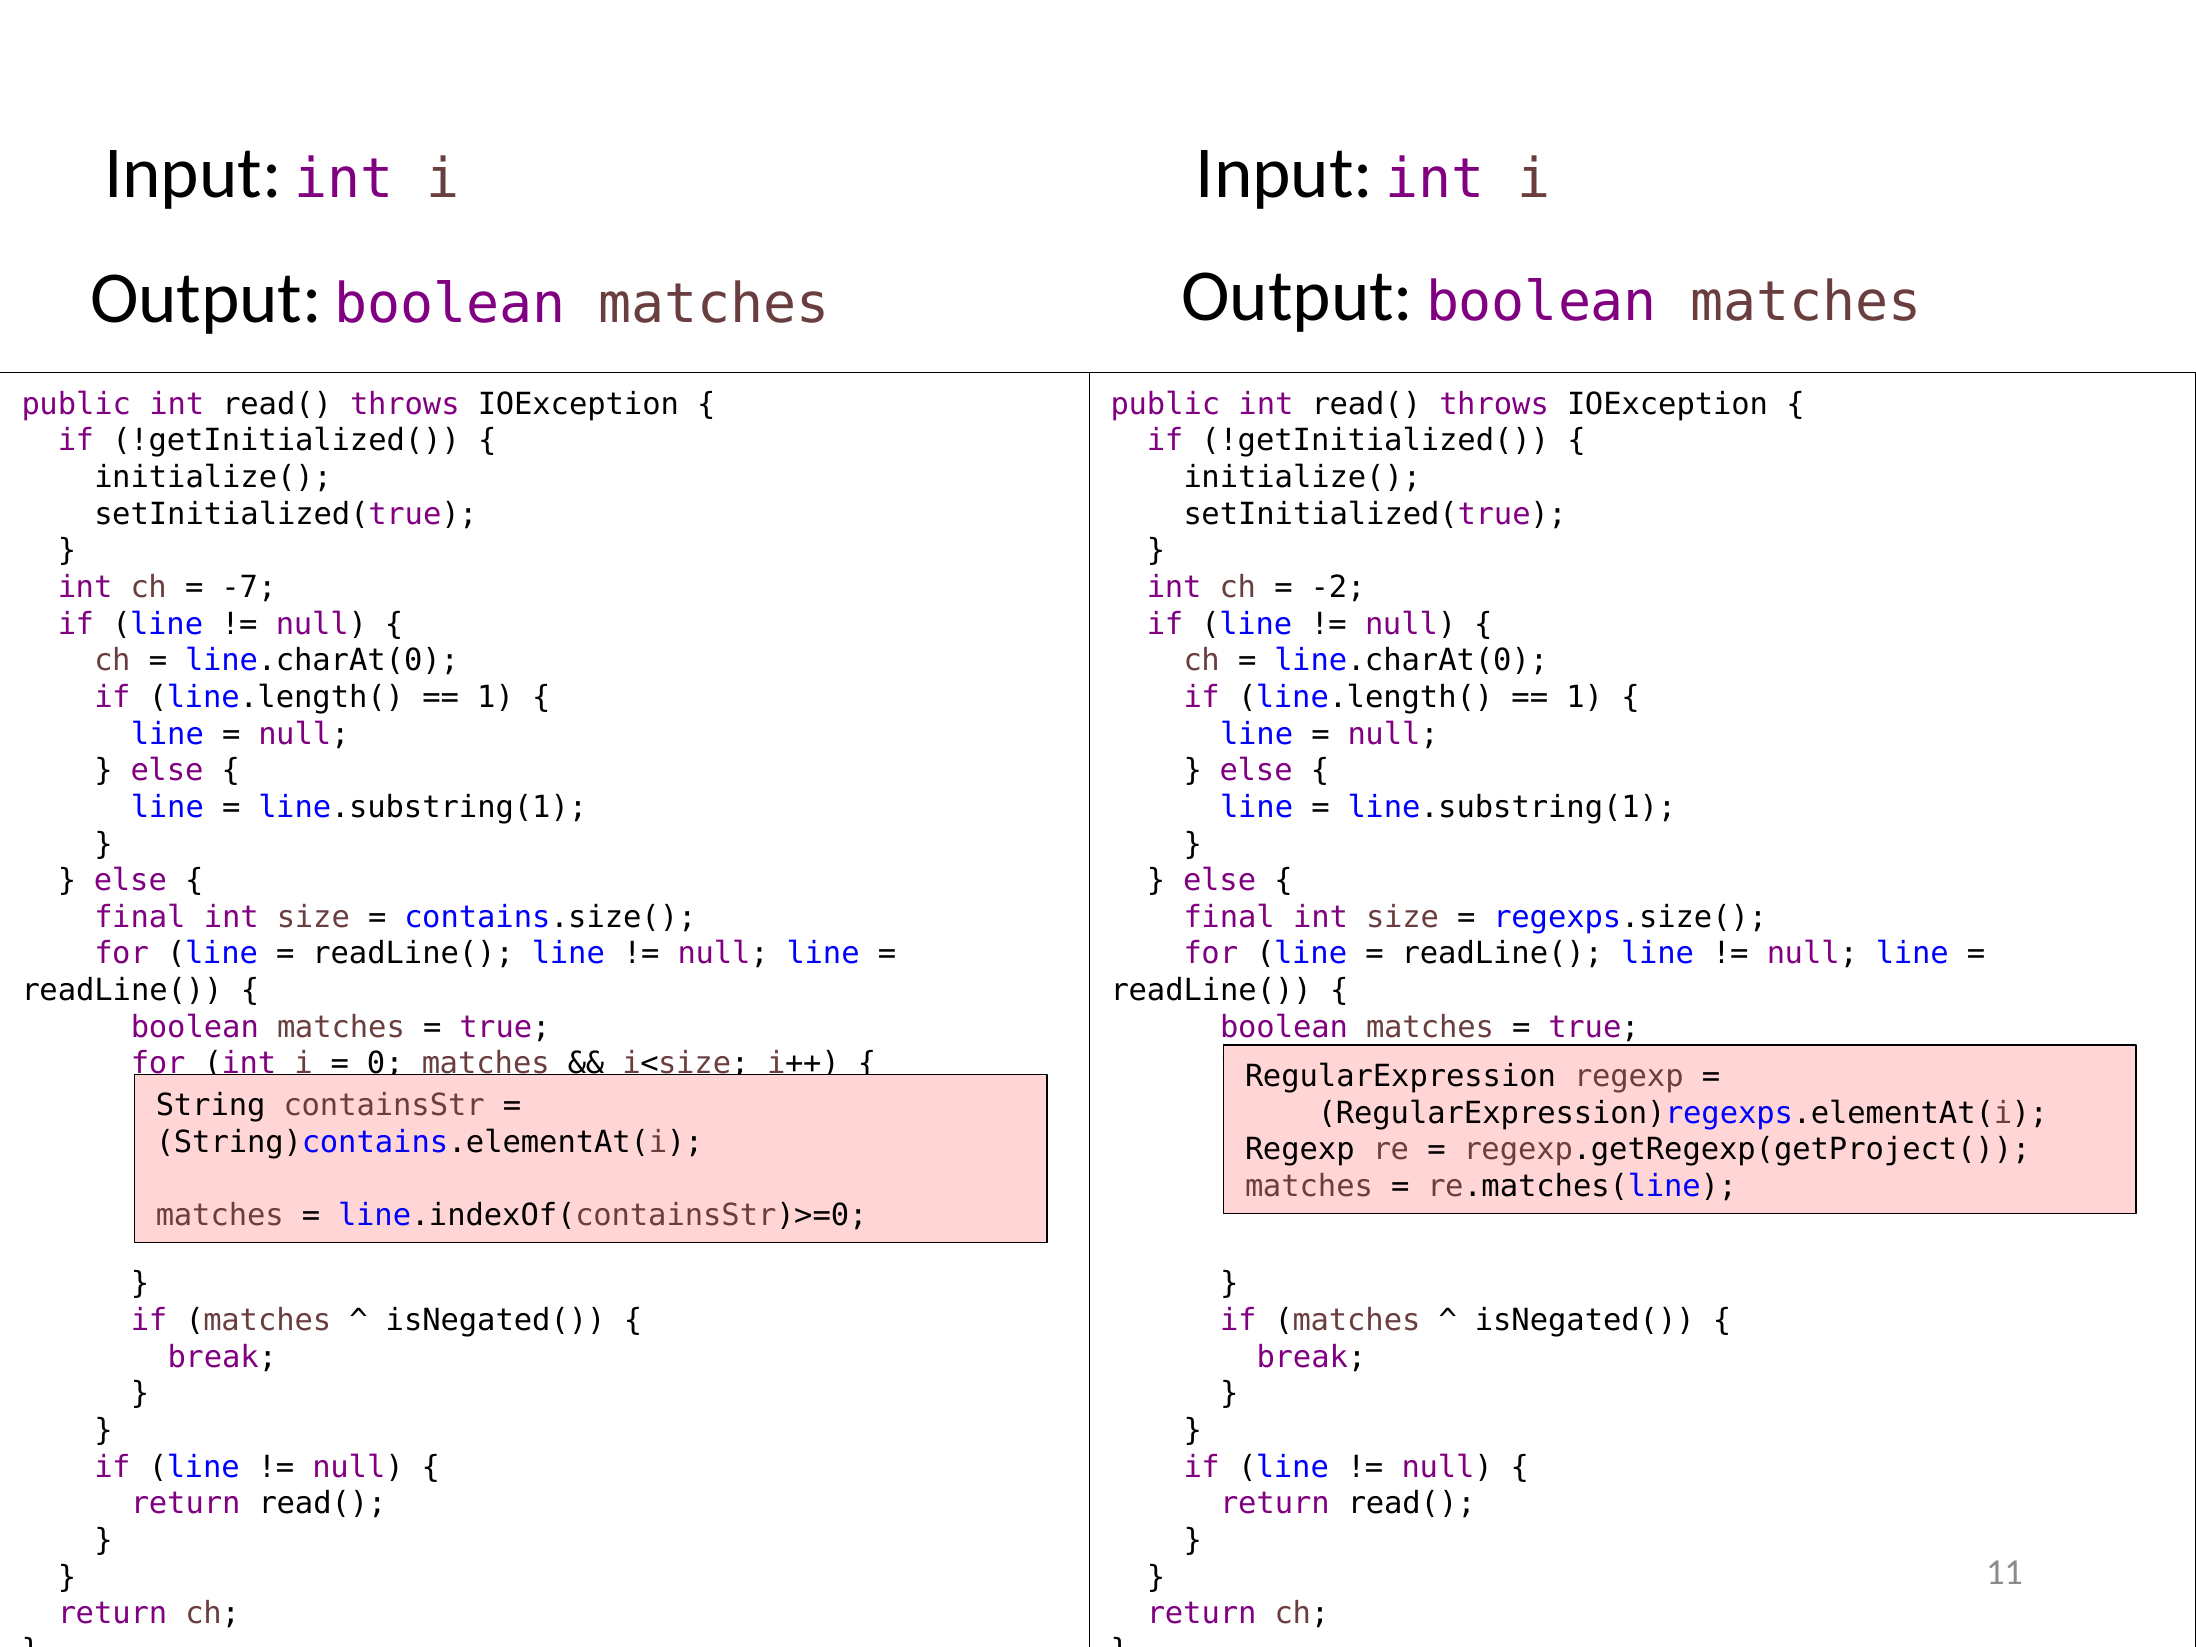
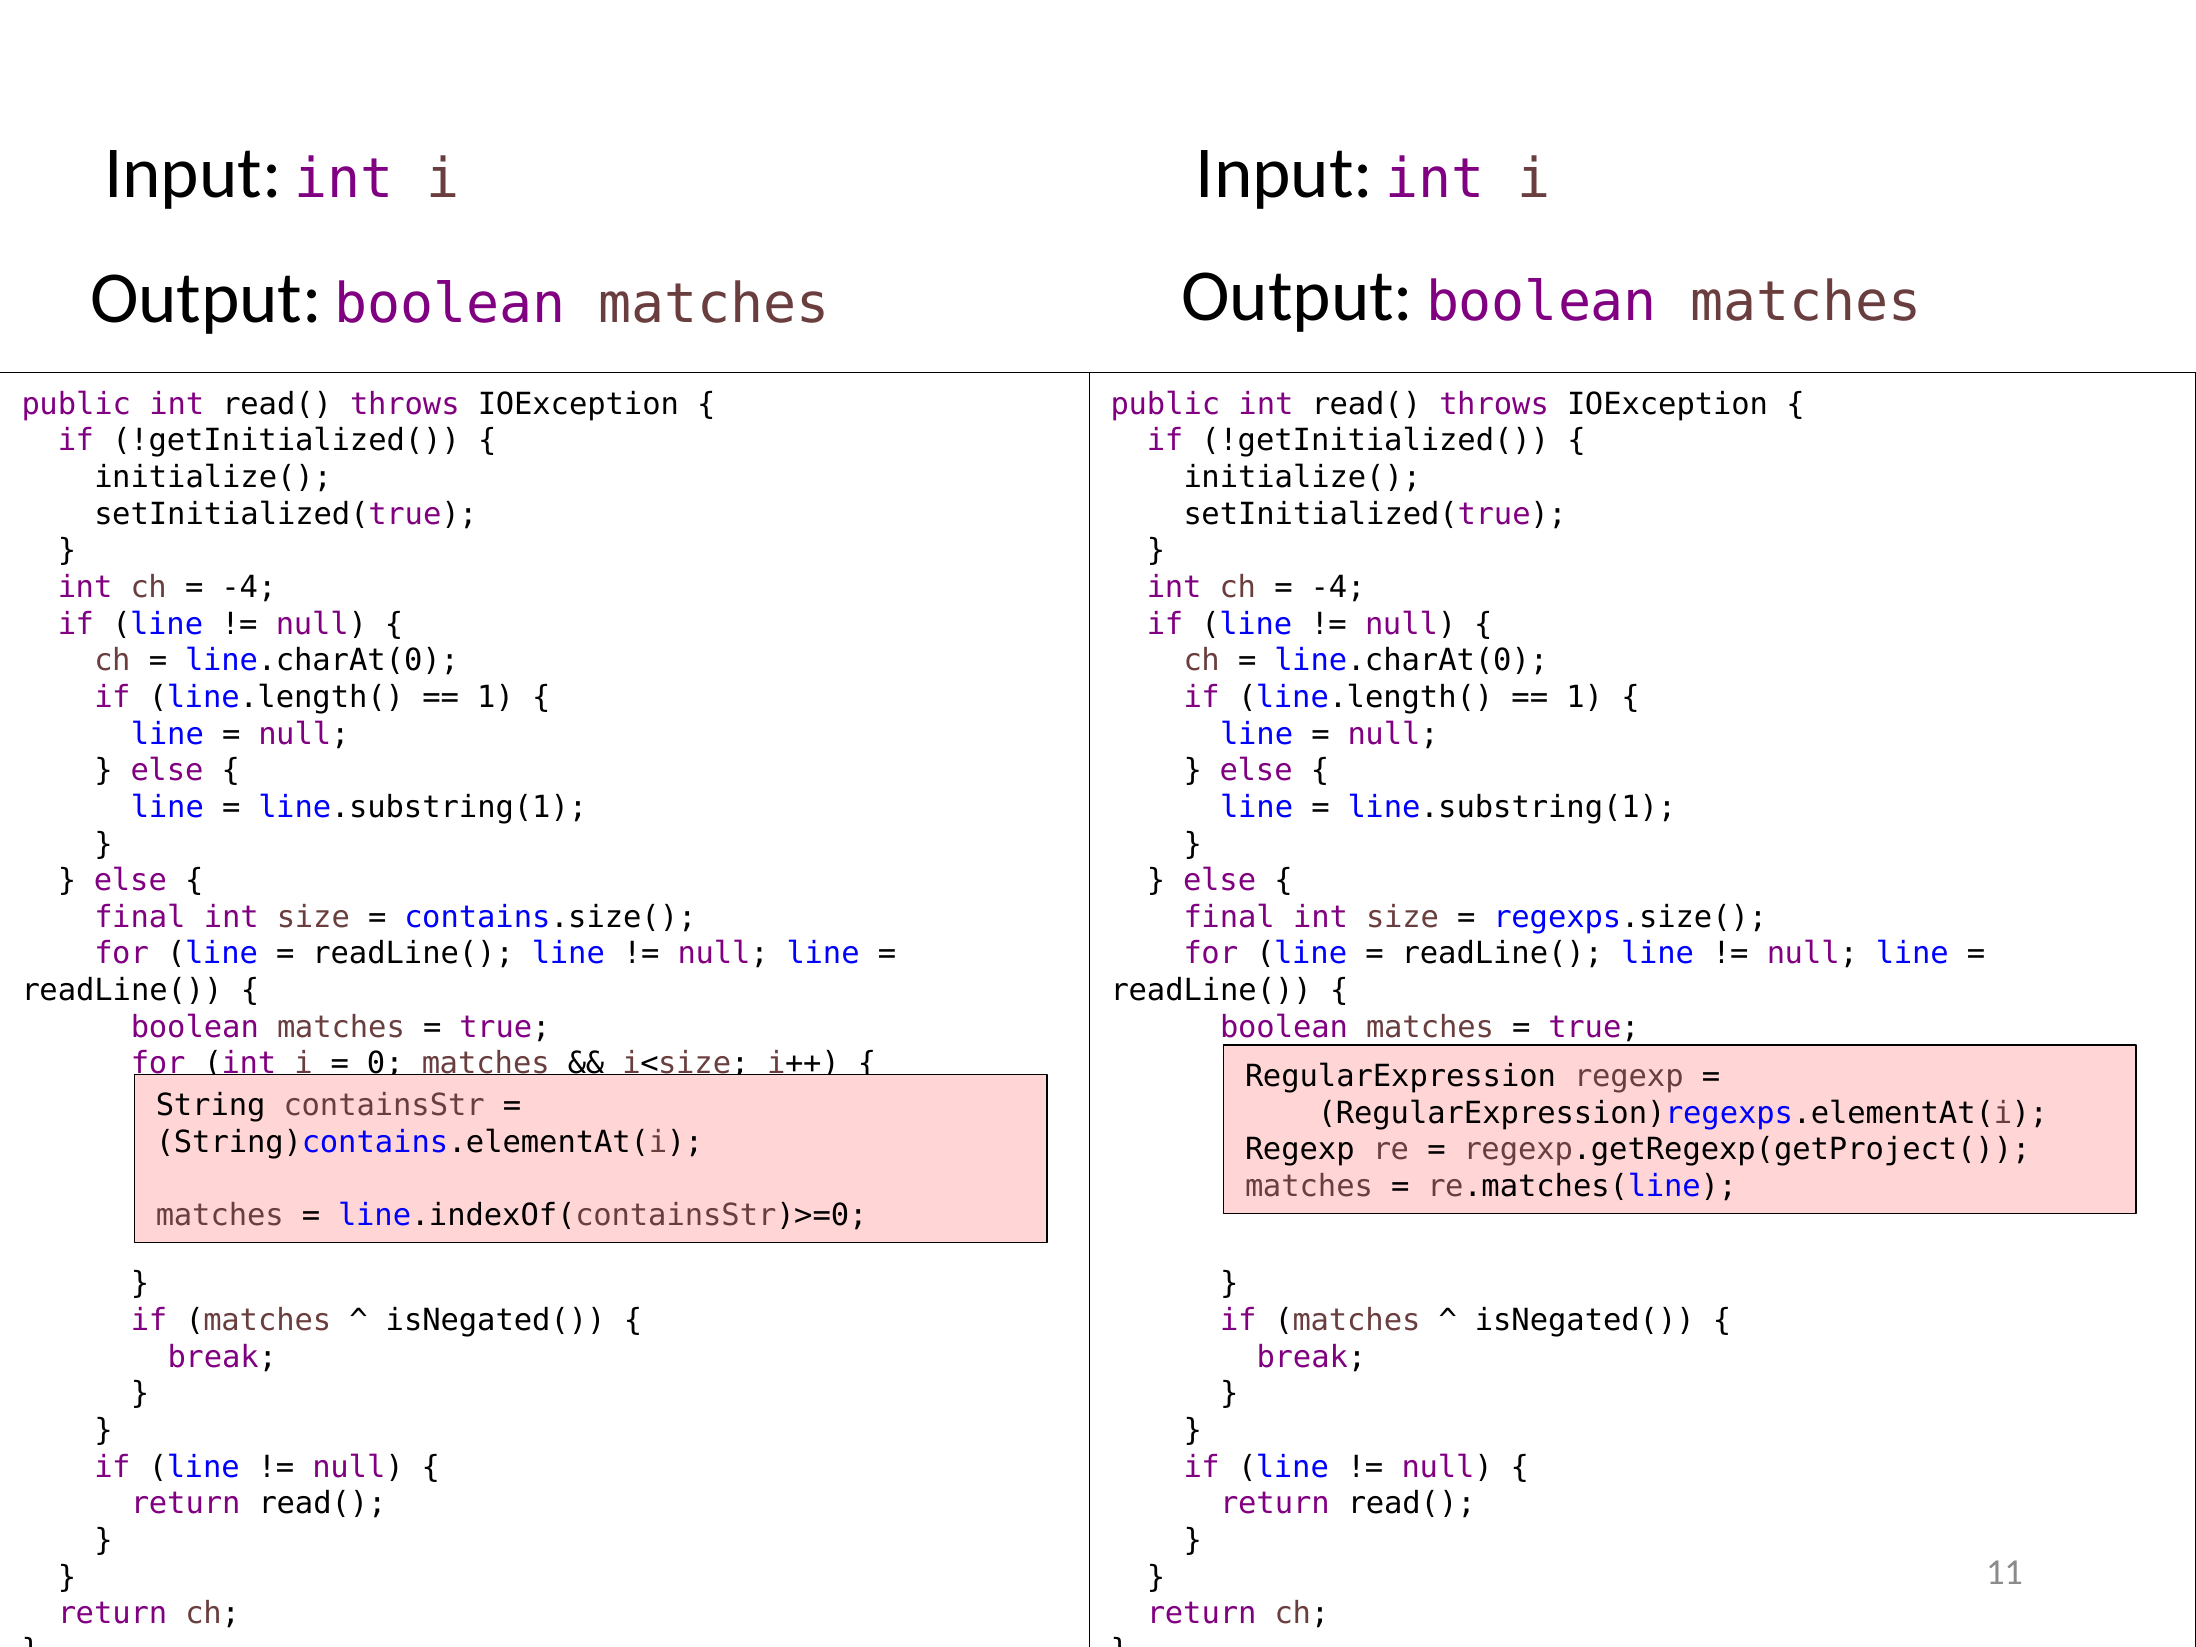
-7: -7 -> -4 (249, 587)
-2: -2 -> -4 (1338, 587)
